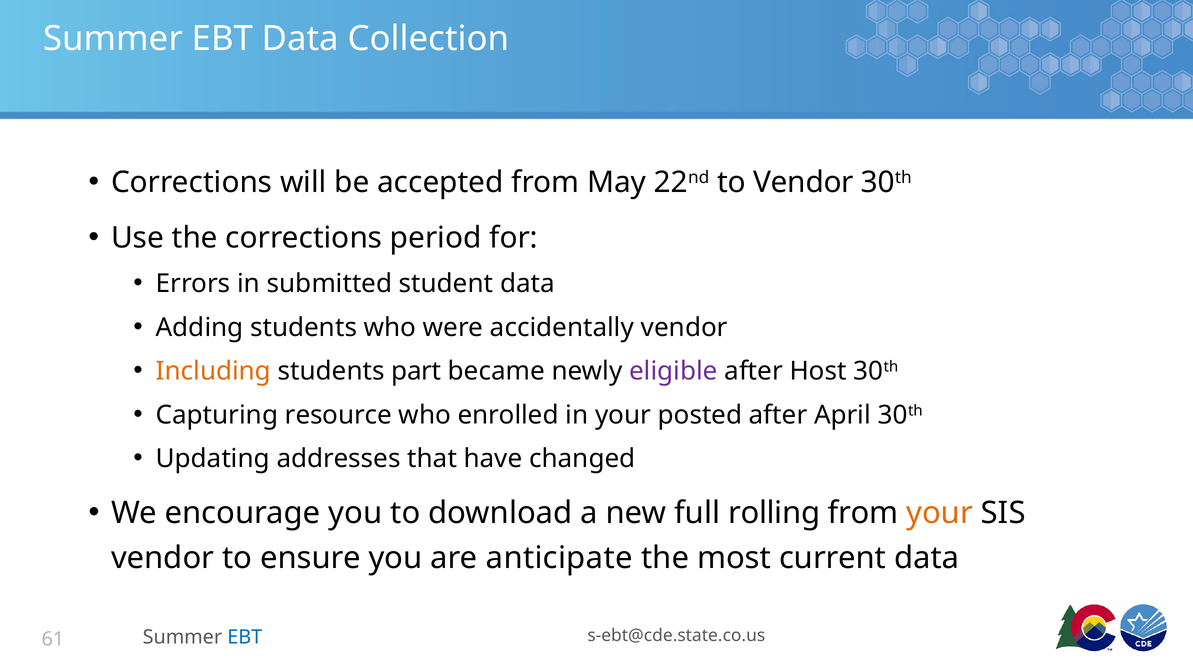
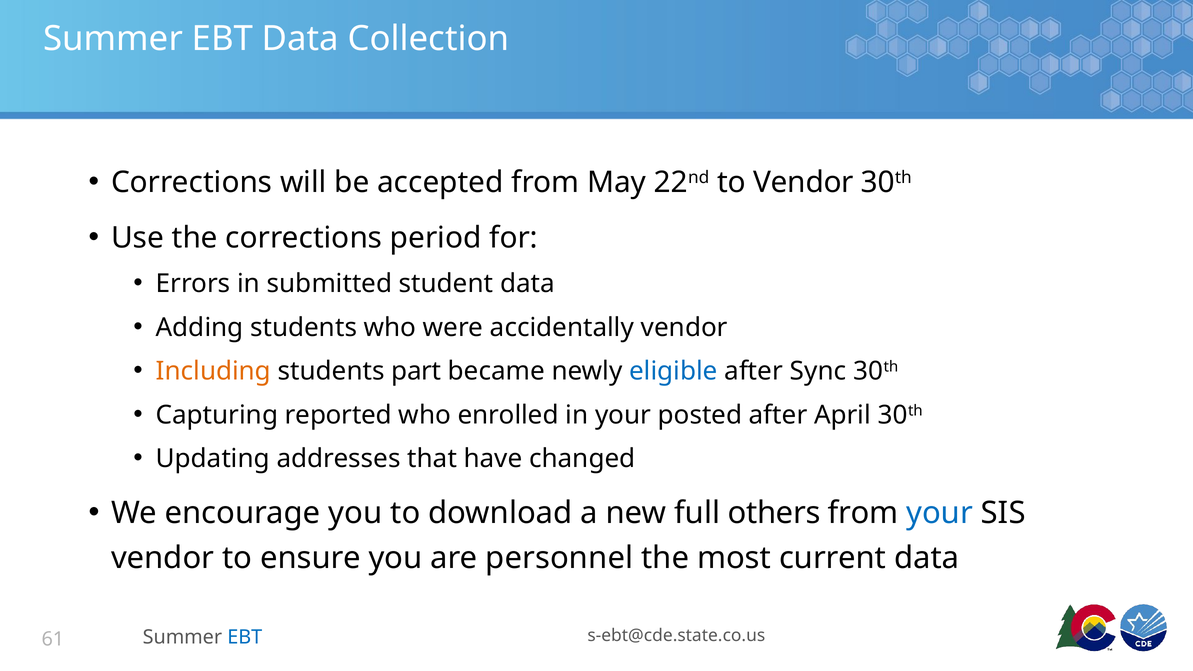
eligible colour: purple -> blue (673, 371)
Host: Host -> Sync (818, 371)
resource: resource -> reported (338, 415)
rolling: rolling -> others (774, 513)
your colour: orange -> blue (940, 513)
anticipate: anticipate -> personnel (559, 558)
